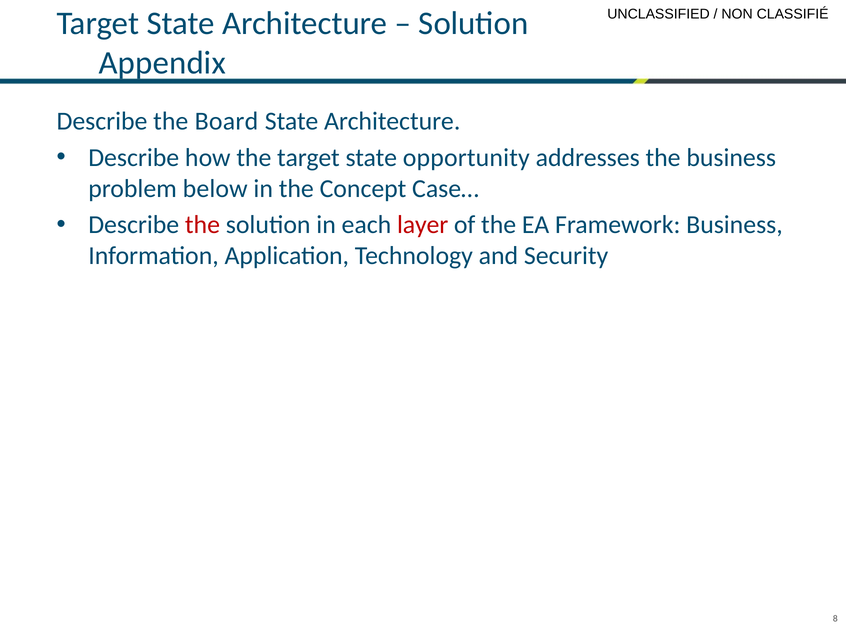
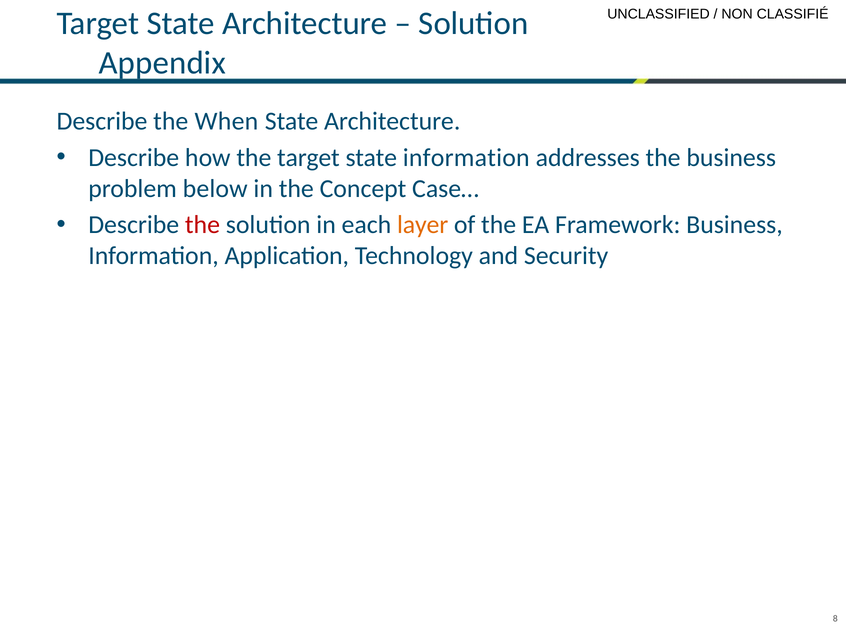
Board: Board -> When (226, 121)
state opportunity: opportunity -> information (466, 158)
layer colour: red -> orange (423, 225)
